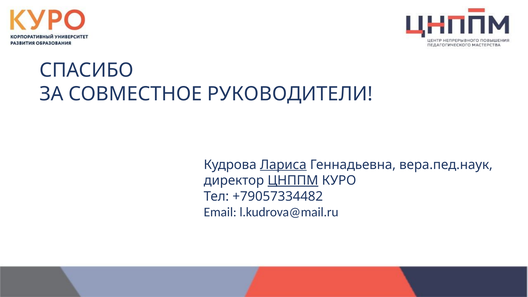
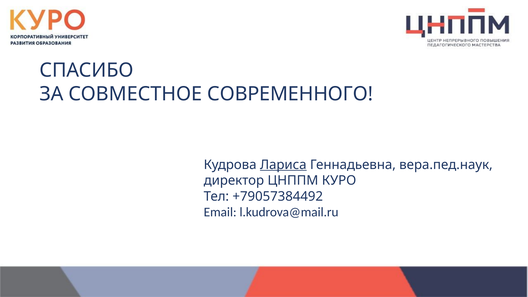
РУКОВОДИТЕЛИ: РУКОВОДИТЕЛИ -> СОВРЕМЕННОГО (290, 94)
ЦНППМ underline: present -> none (293, 181)
+79057334482: +79057334482 -> +79057384492 (278, 196)
